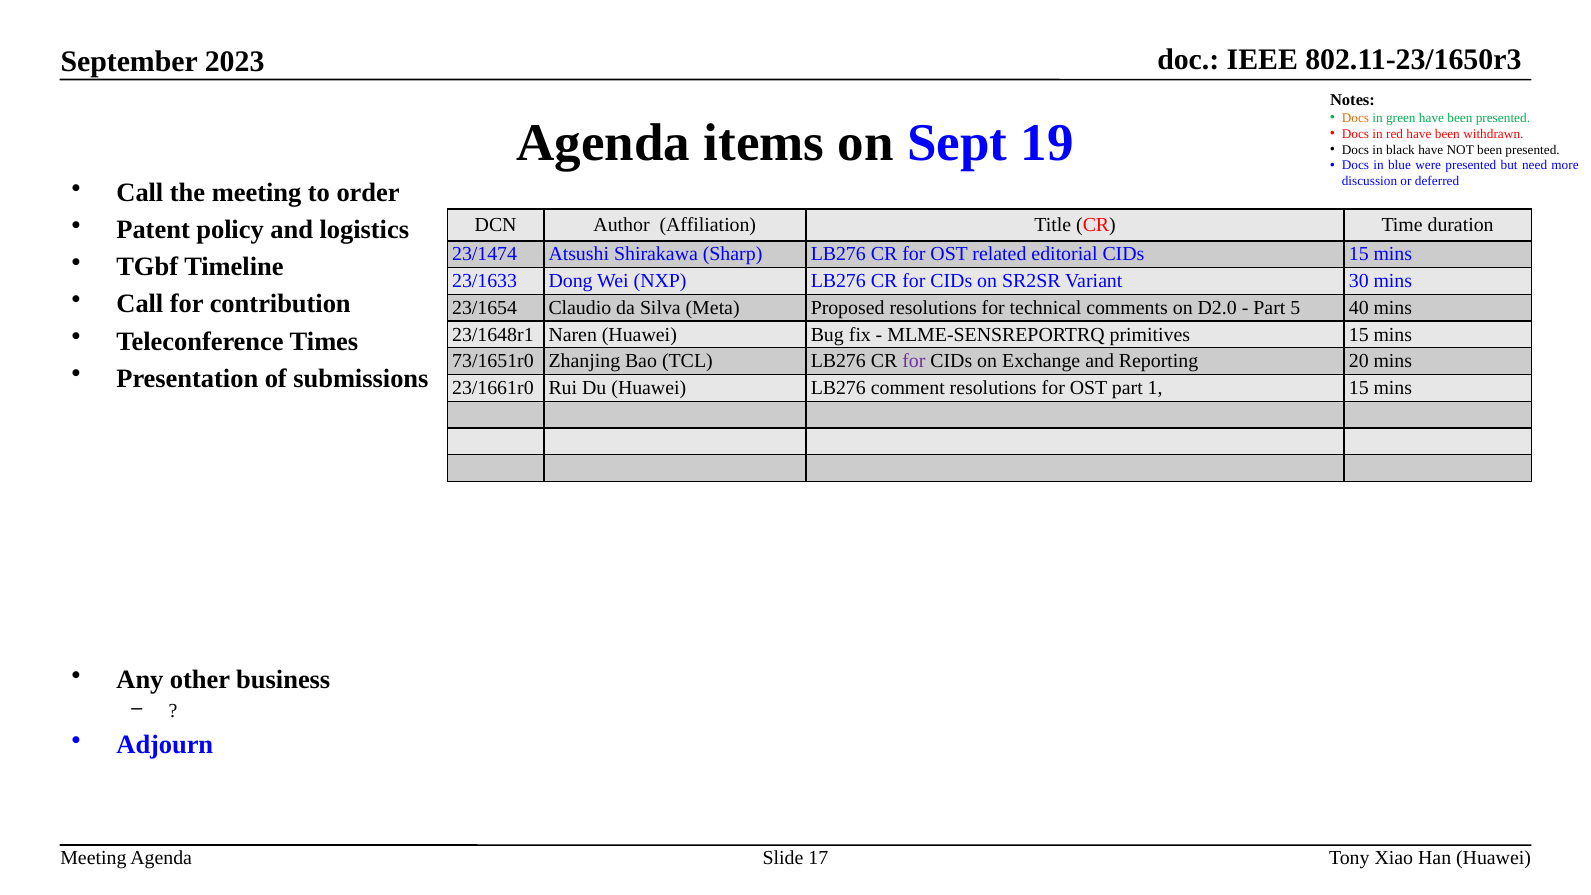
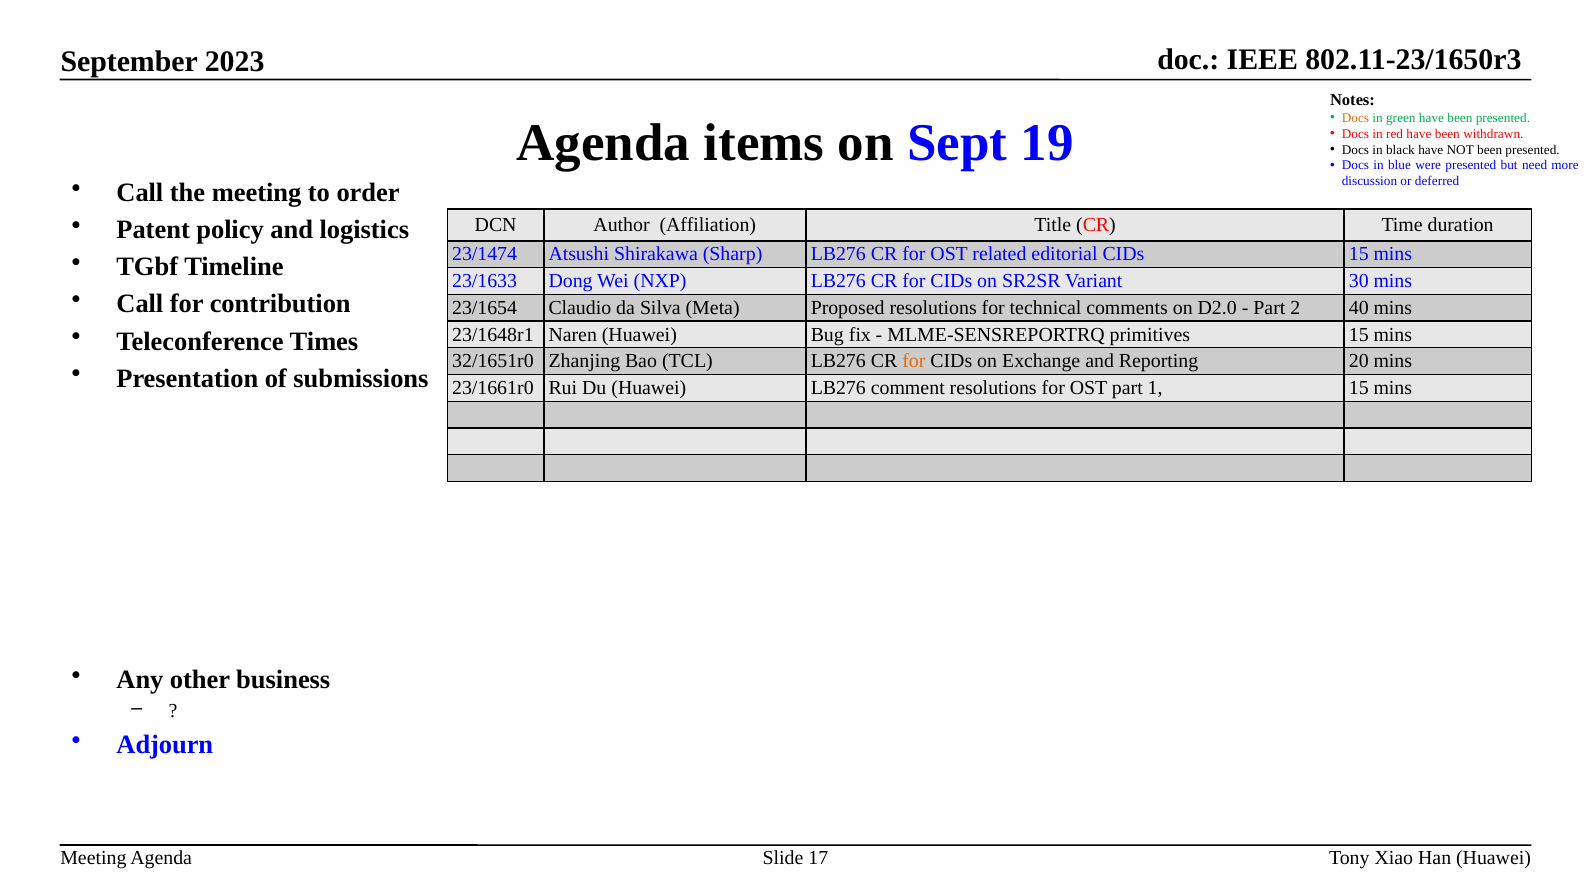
5: 5 -> 2 (1295, 308)
73/1651r0: 73/1651r0 -> 32/1651r0 (493, 361)
for colour: purple -> orange (914, 361)
